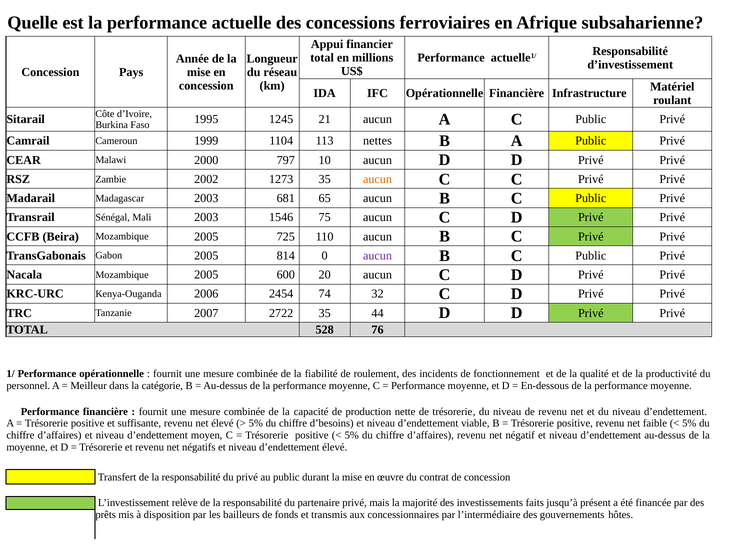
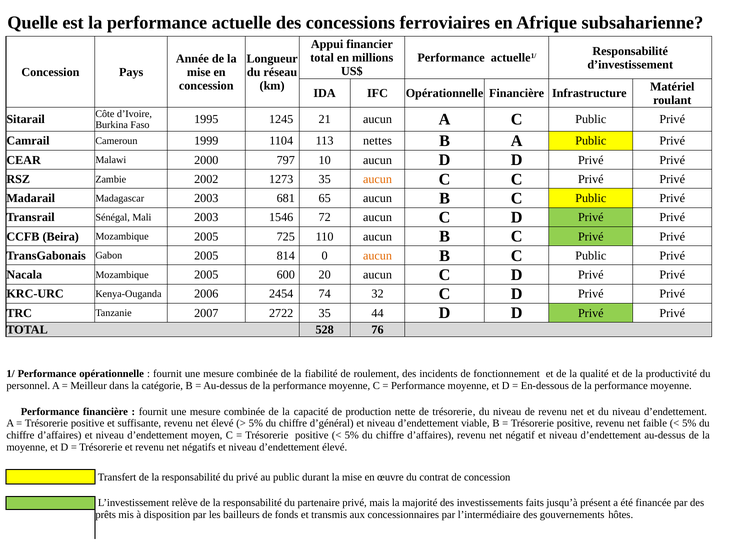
75: 75 -> 72 (325, 218)
aucun colour: purple -> orange (378, 256)
d’besoins: d’besoins -> d’général (332, 424)
